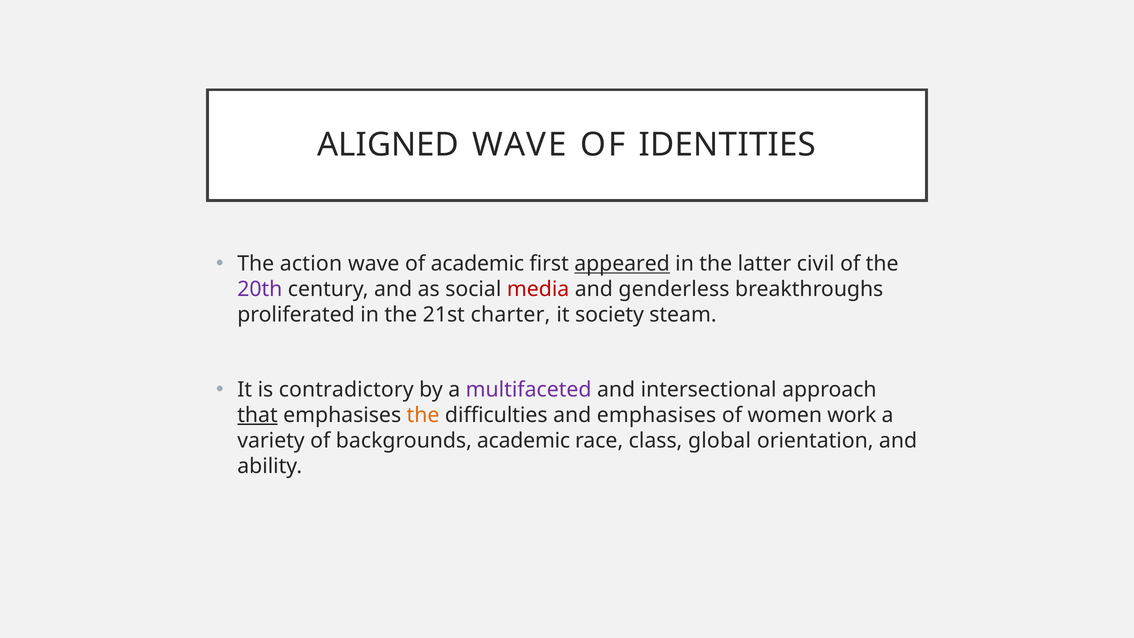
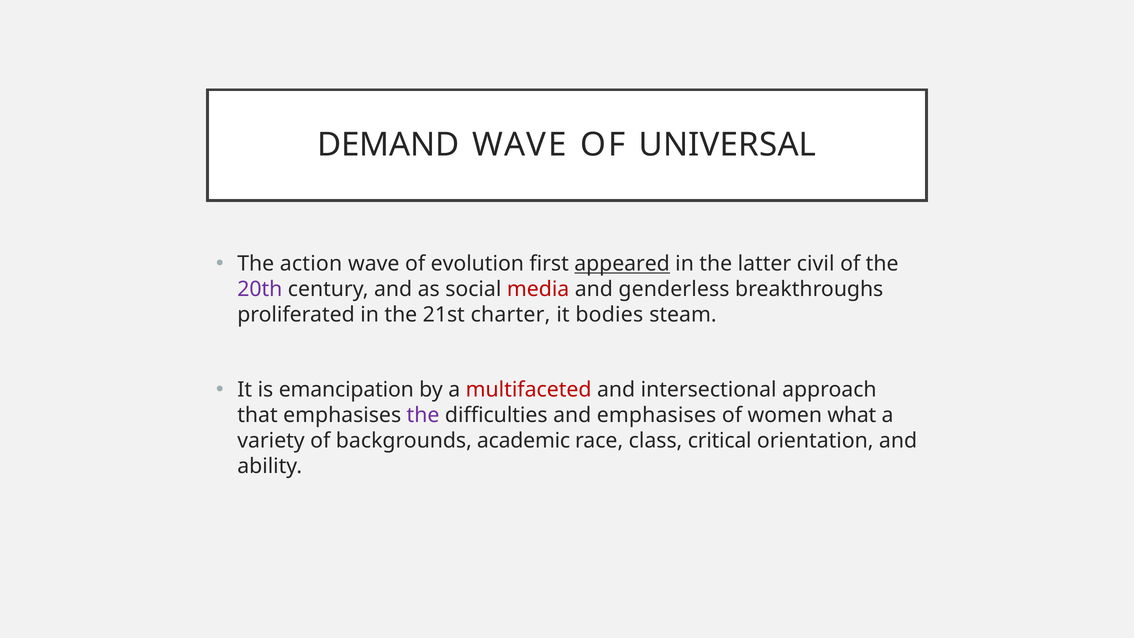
ALIGNED: ALIGNED -> DEMAND (388, 145)
IDENTITIES: IDENTITIES -> UNIVERSAL (727, 145)
of academic: academic -> evolution (477, 264)
society: society -> bodies (609, 315)
contradictory: contradictory -> emancipation (346, 390)
multifaceted colour: purple -> red (529, 390)
that underline: present -> none (258, 415)
the colour: orange -> purple (423, 415)
work: work -> what (852, 415)
global: global -> critical (720, 441)
